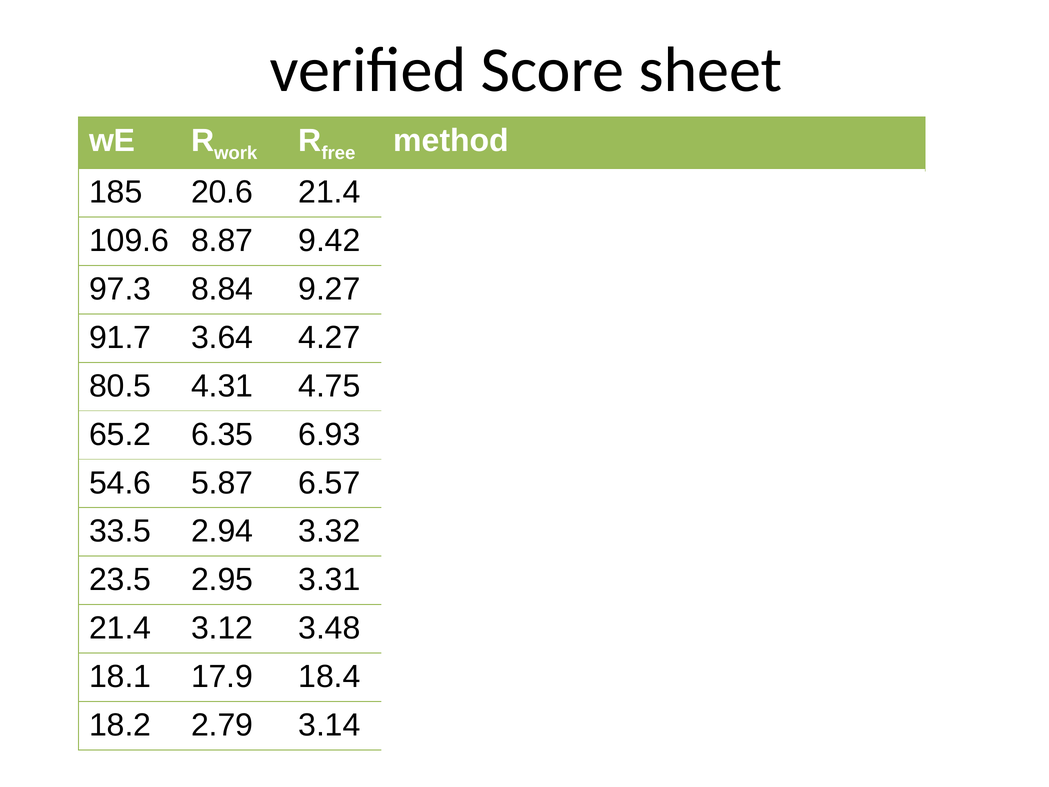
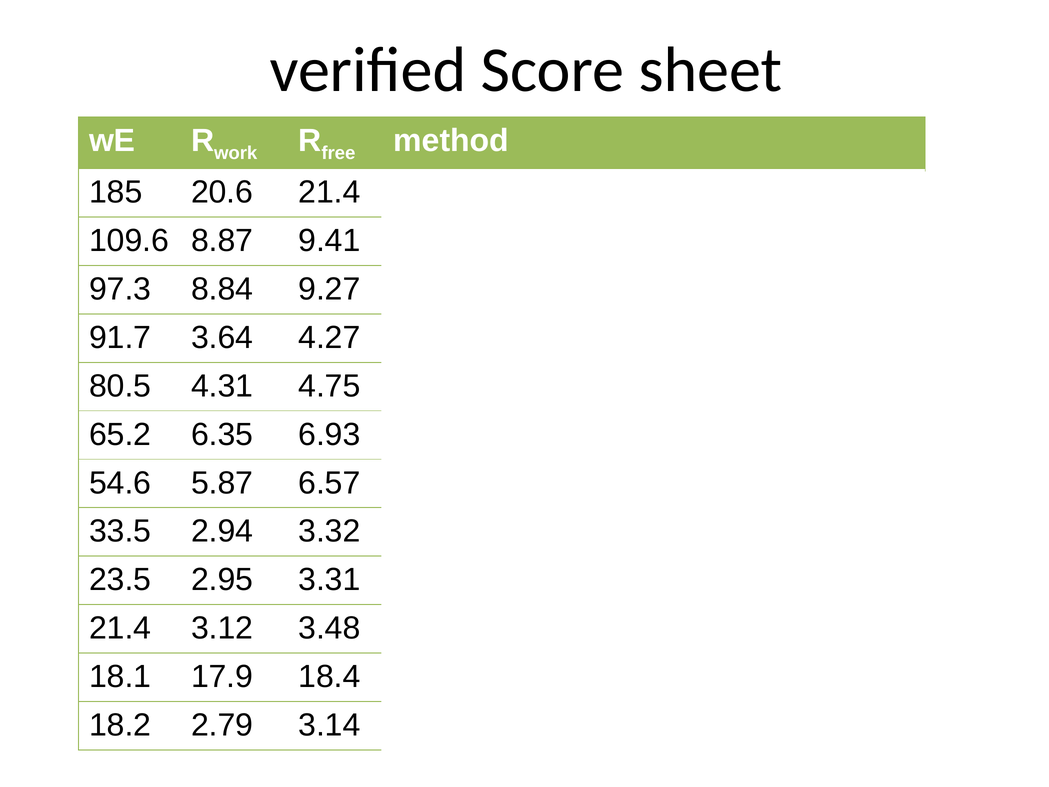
9.42: 9.42 -> 9.41 (329, 241)
